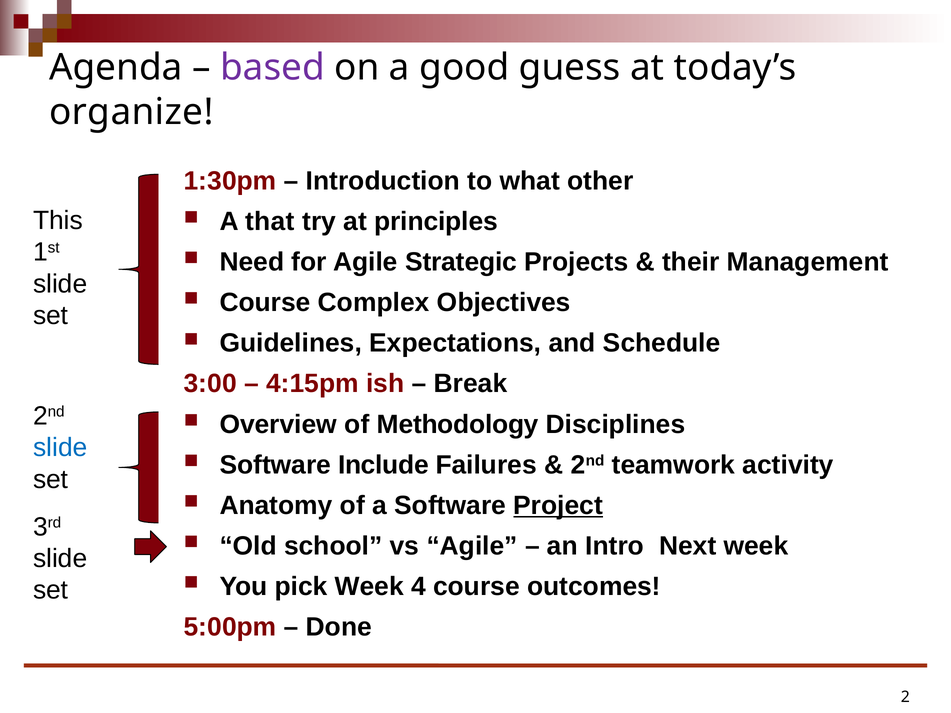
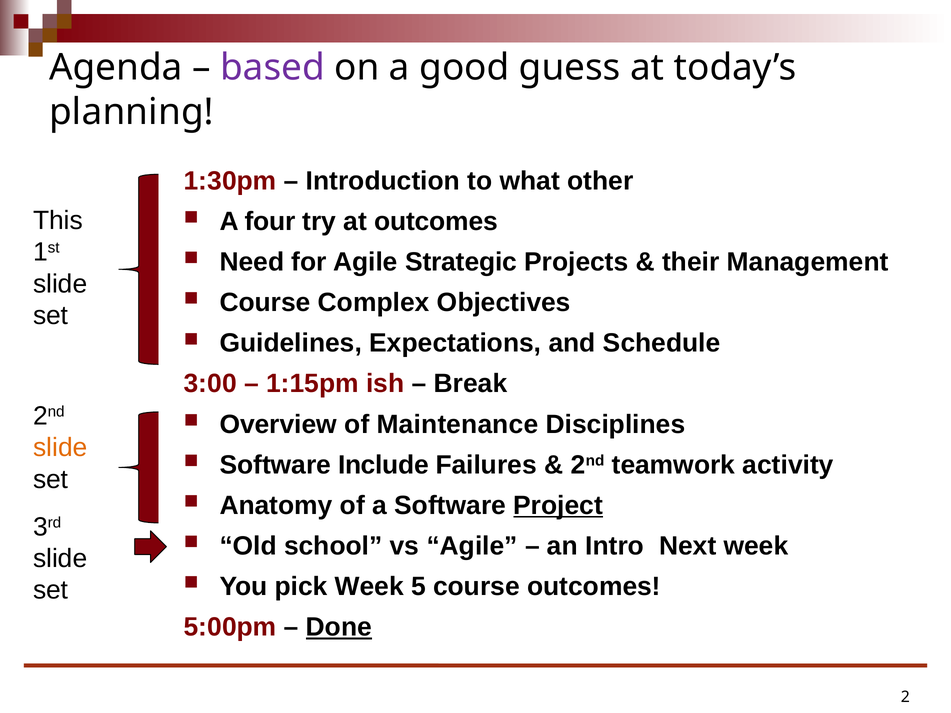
organize: organize -> planning (132, 112)
that: that -> four (270, 222)
at principles: principles -> outcomes (436, 222)
4:15pm: 4:15pm -> 1:15pm (312, 384)
Methodology: Methodology -> Maintenance (458, 424)
slide colour: blue -> orange (60, 448)
4: 4 -> 5 (418, 587)
Done underline: none -> present (339, 627)
